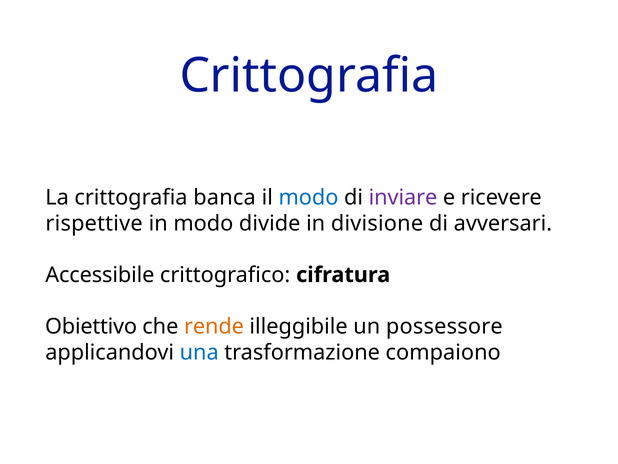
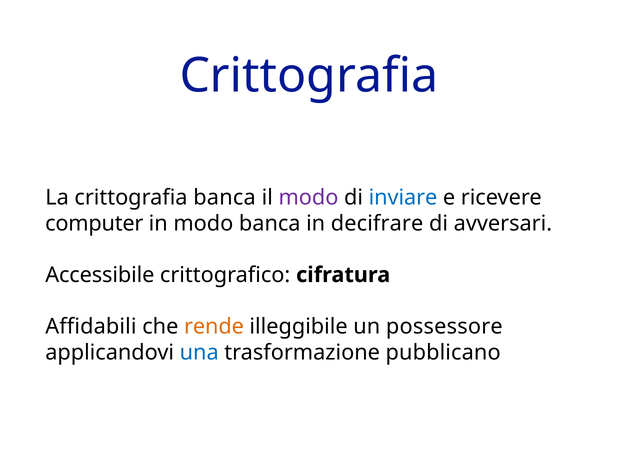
modo colour: blue -> purple (309, 197)
inviare colour: purple -> blue (403, 197)
rispettive: rispettive -> computer (94, 223)
modo divide: divide -> banca (270, 223)
divisione: divisione -> decifrare (377, 223)
Obiettivo: Obiettivo -> Affidabili (91, 326)
compaiono: compaiono -> pubblicano (443, 352)
